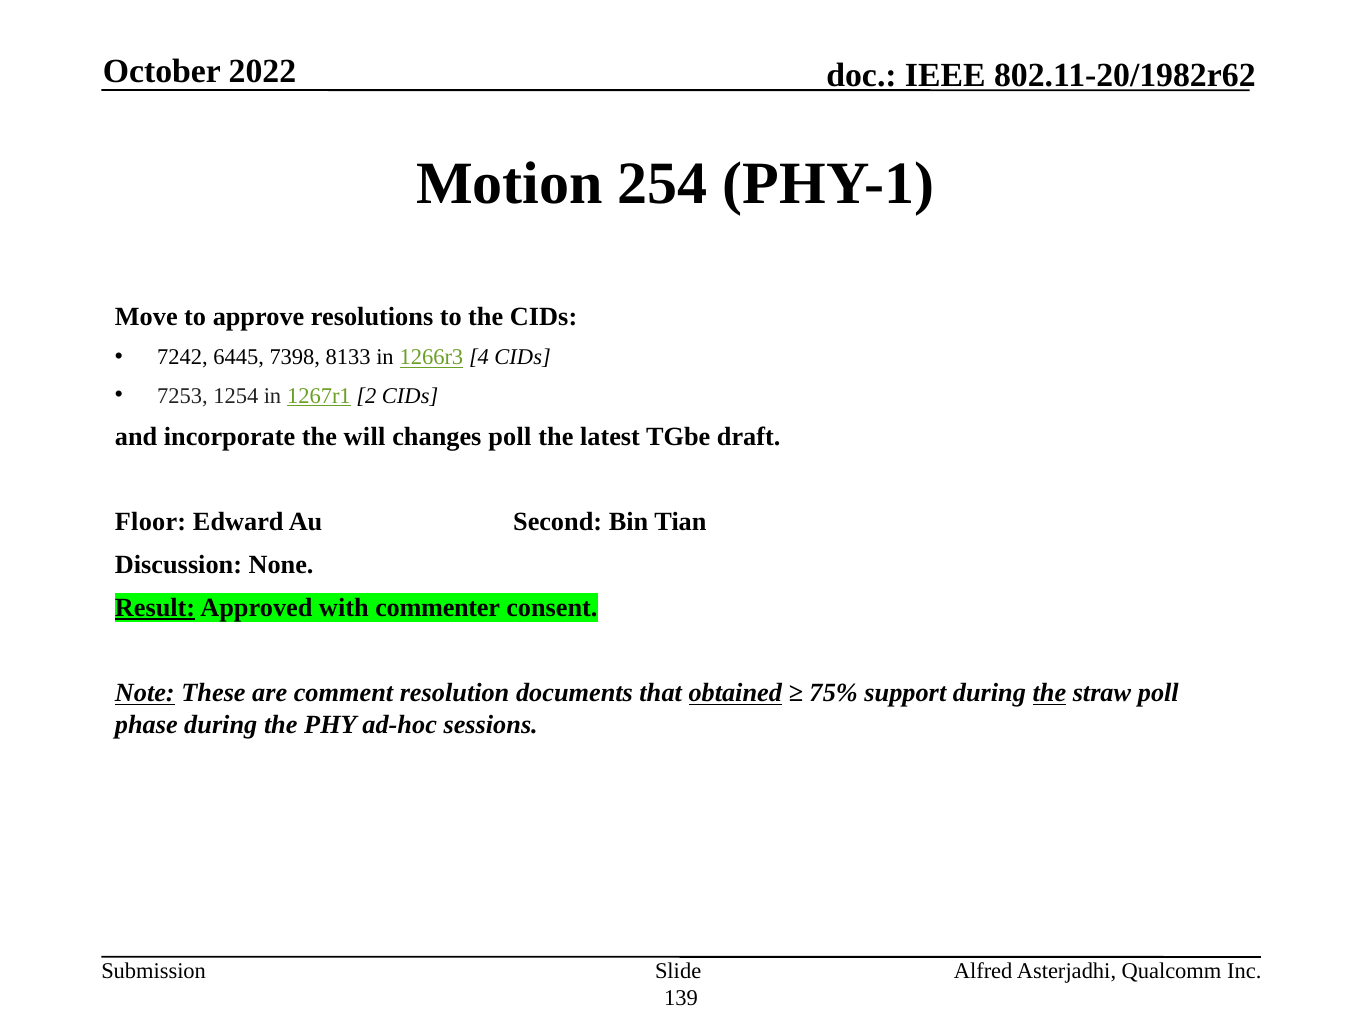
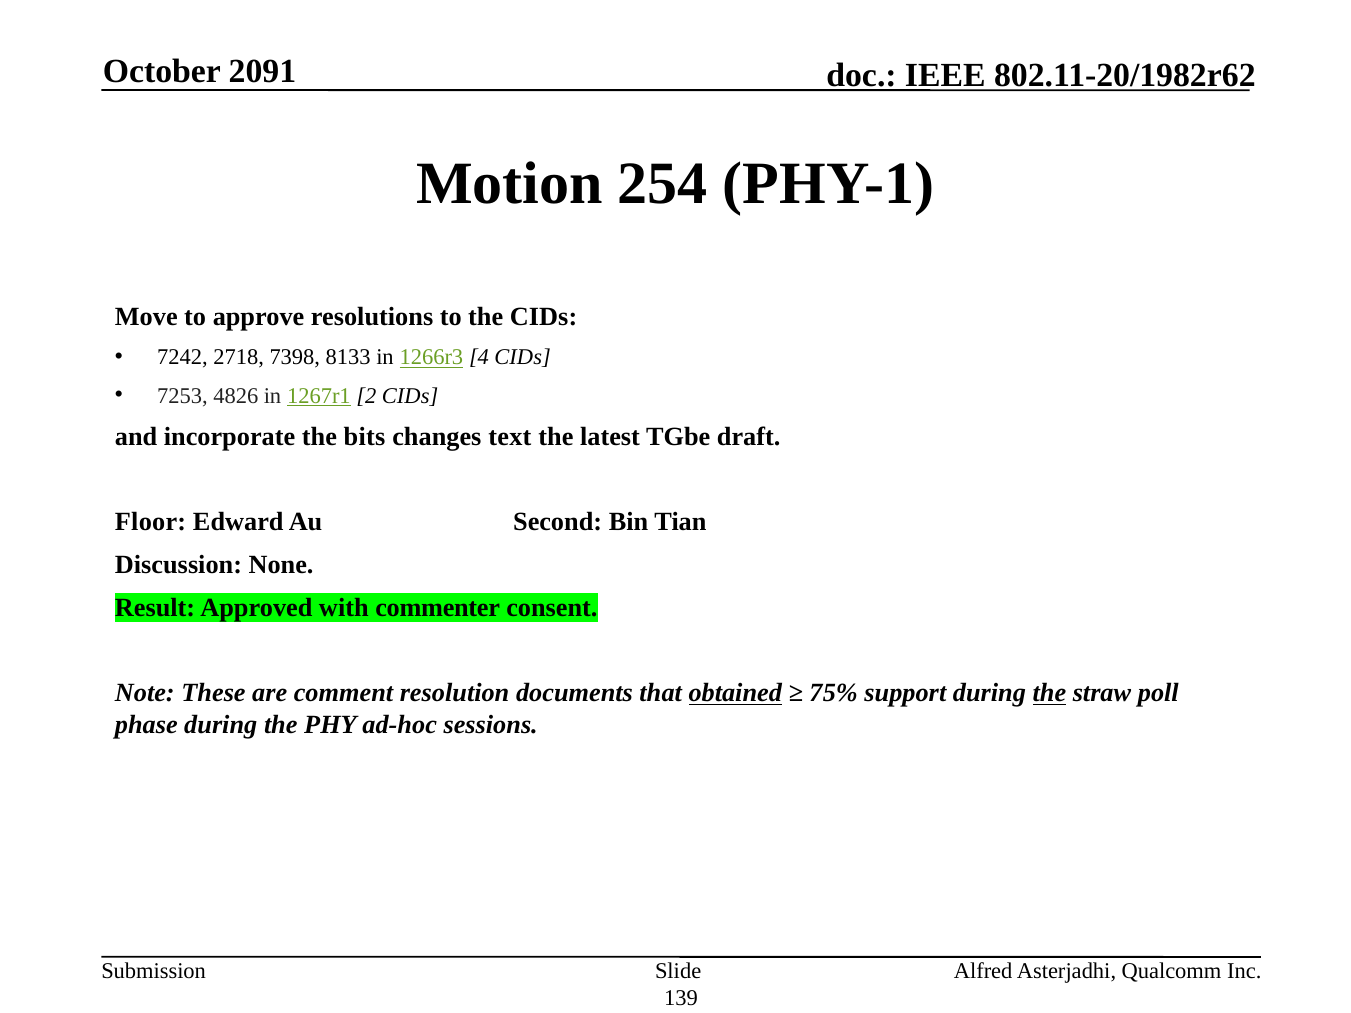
2022: 2022 -> 2091 (262, 72)
6445: 6445 -> 2718 (239, 357)
1254: 1254 -> 4826 (236, 396)
will: will -> bits (365, 437)
changes poll: poll -> text (510, 437)
Result underline: present -> none (155, 608)
Note underline: present -> none (145, 693)
